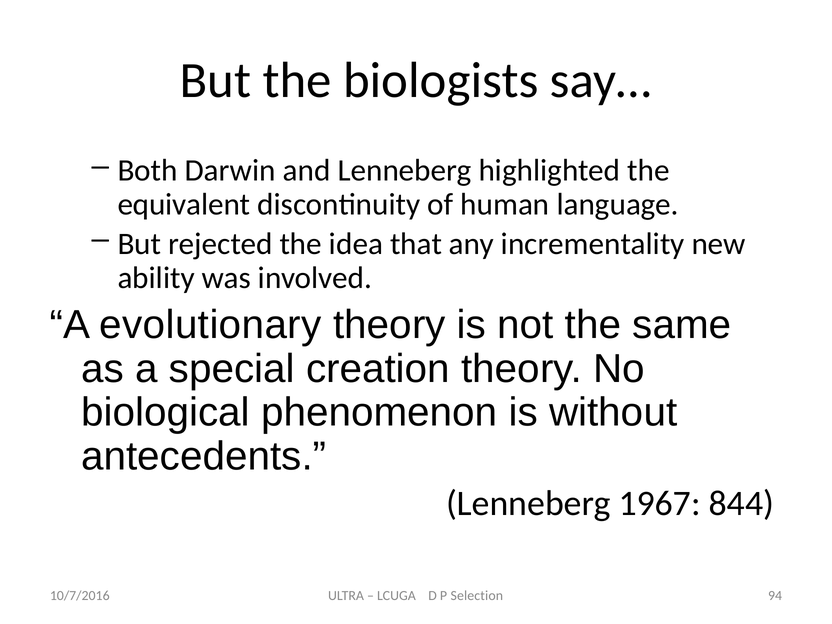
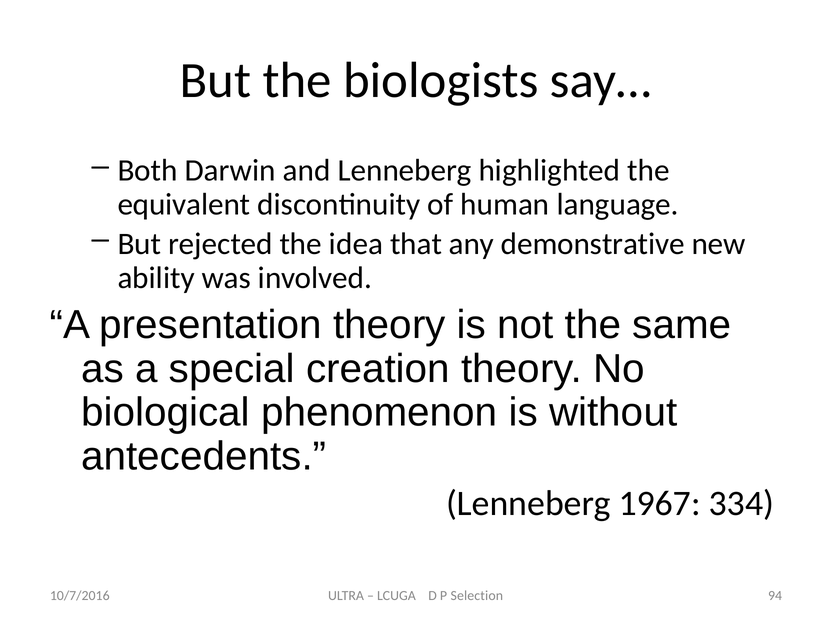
incrementality: incrementality -> demonstrative (593, 244)
evolutionary: evolutionary -> presentation (211, 325)
844: 844 -> 334 (741, 503)
